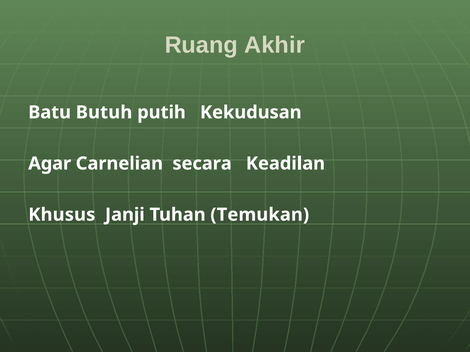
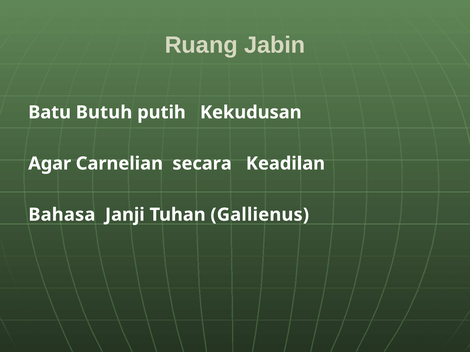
Akhir: Akhir -> Jabin (275, 45)
Khusus: Khusus -> Bahasa (62, 215)
Temukan: Temukan -> Gallienus (260, 215)
